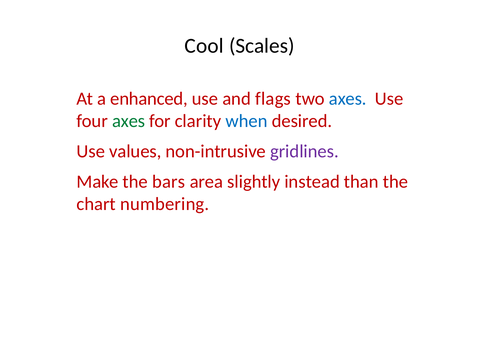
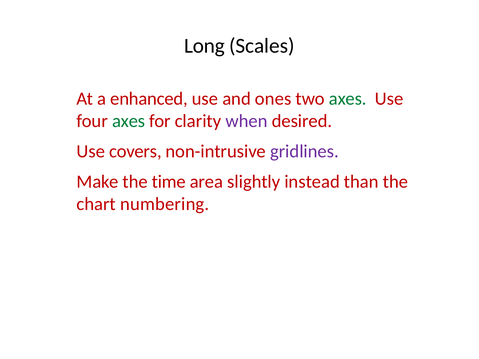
Cool: Cool -> Long (204, 46)
flags: flags -> ones (273, 99)
axes colour: blue -> green (348, 99)
when colour: blue -> purple (246, 121)
values: values -> covers (135, 151)
bars: bars -> time (169, 182)
